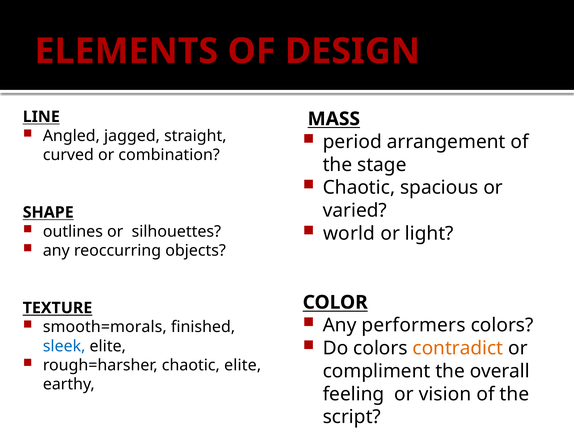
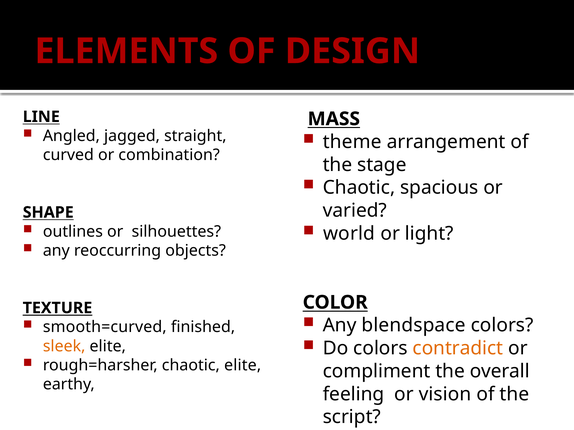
period: period -> theme (352, 142)
performers: performers -> blendspace (414, 326)
smooth=morals: smooth=morals -> smooth=curved (105, 327)
sleek colour: blue -> orange (64, 347)
